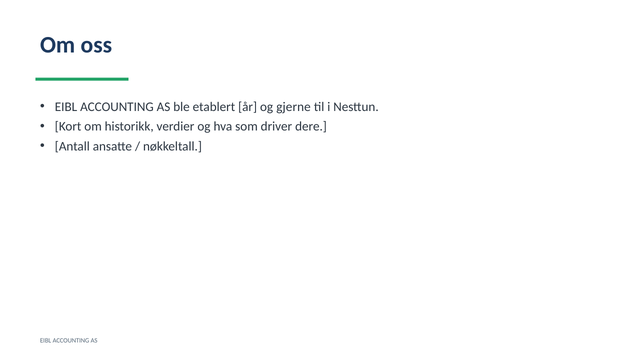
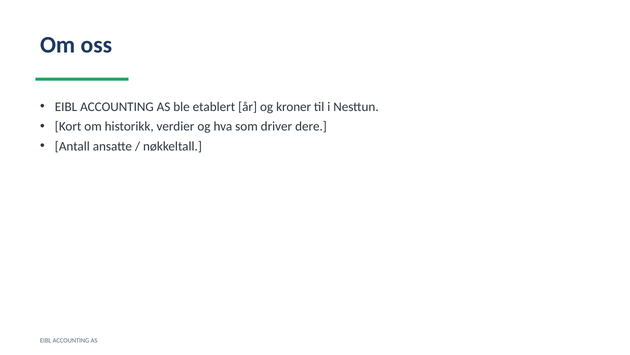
gjerne: gjerne -> kroner (294, 107)
